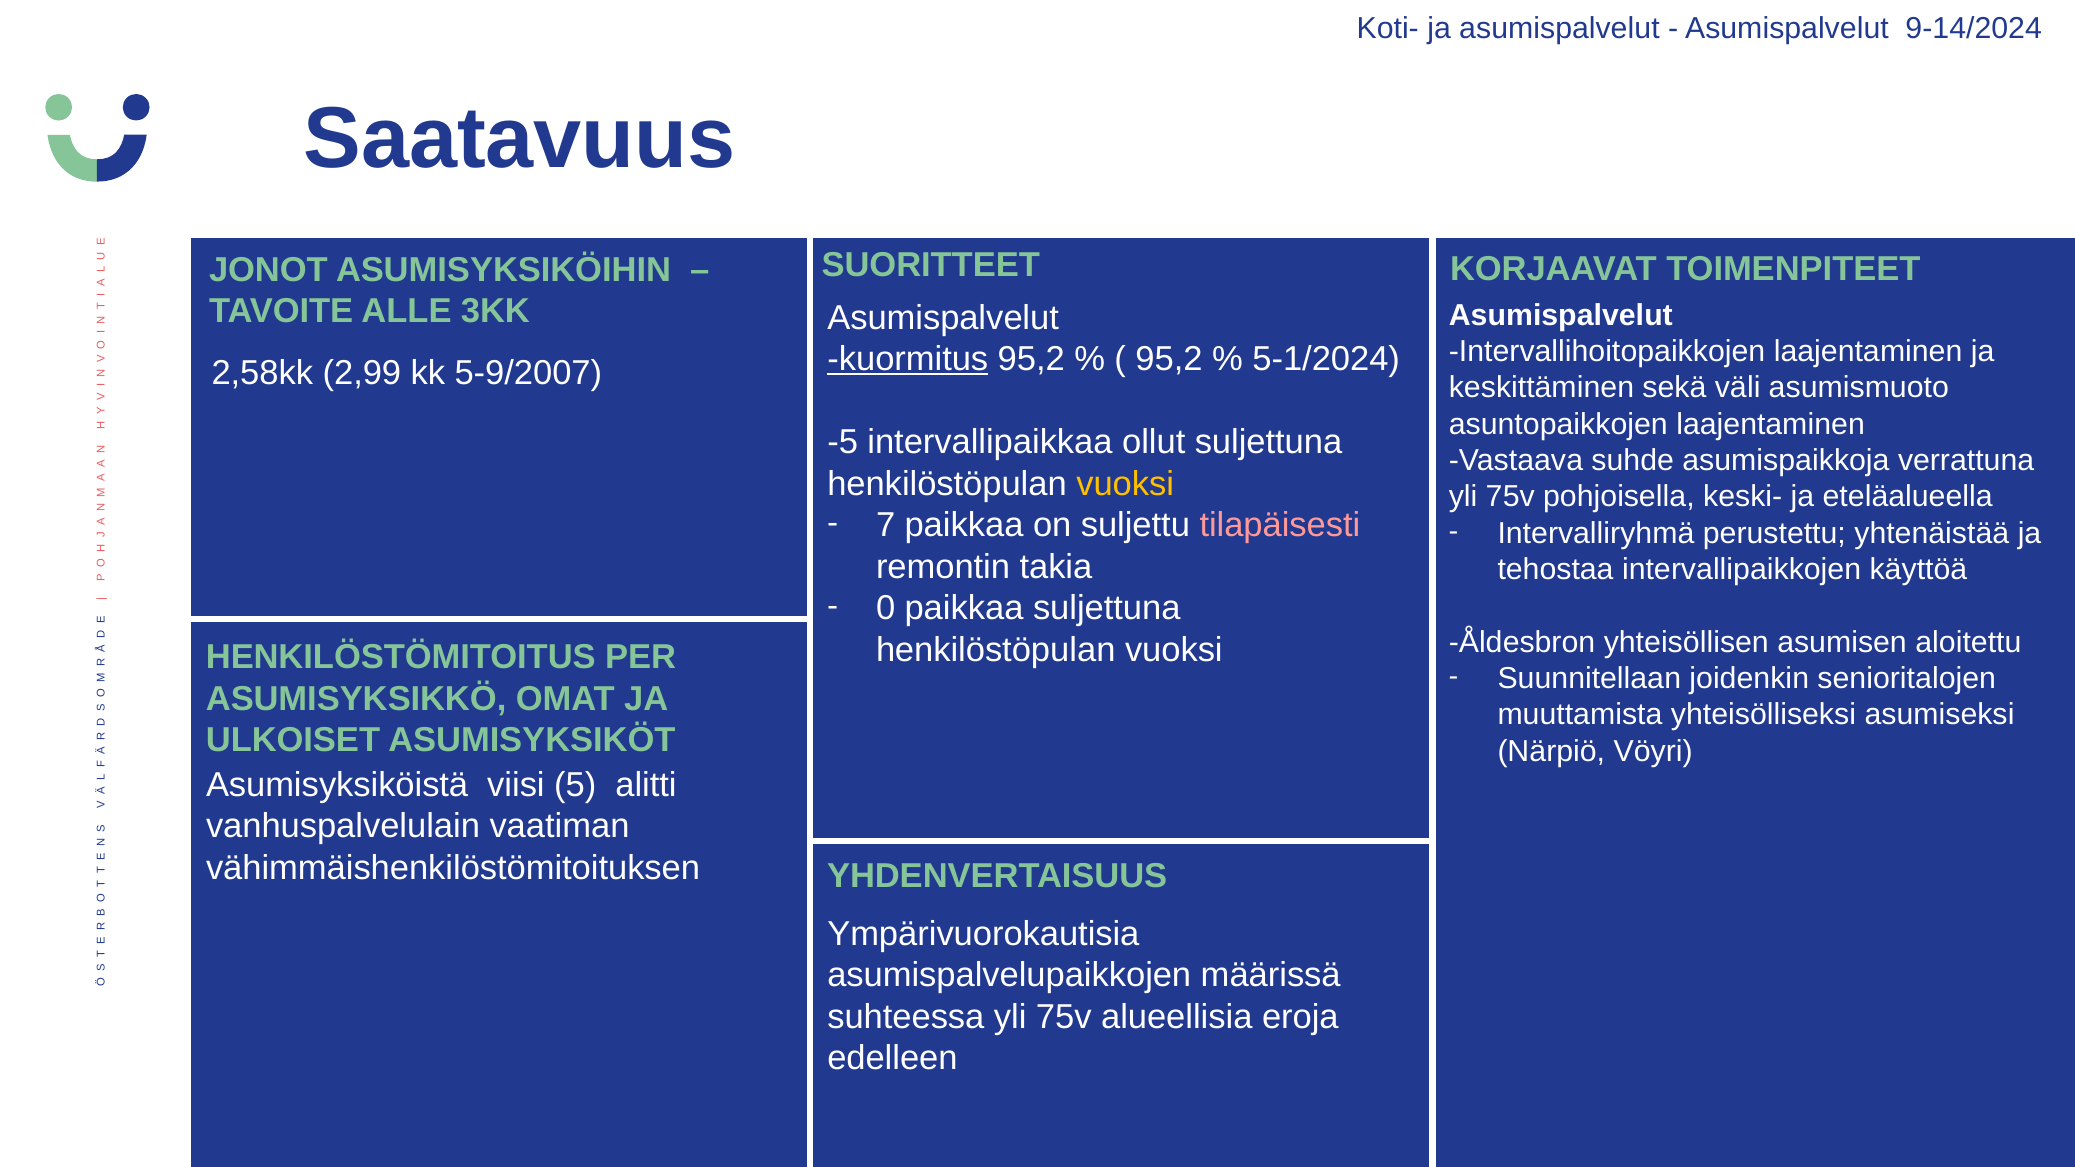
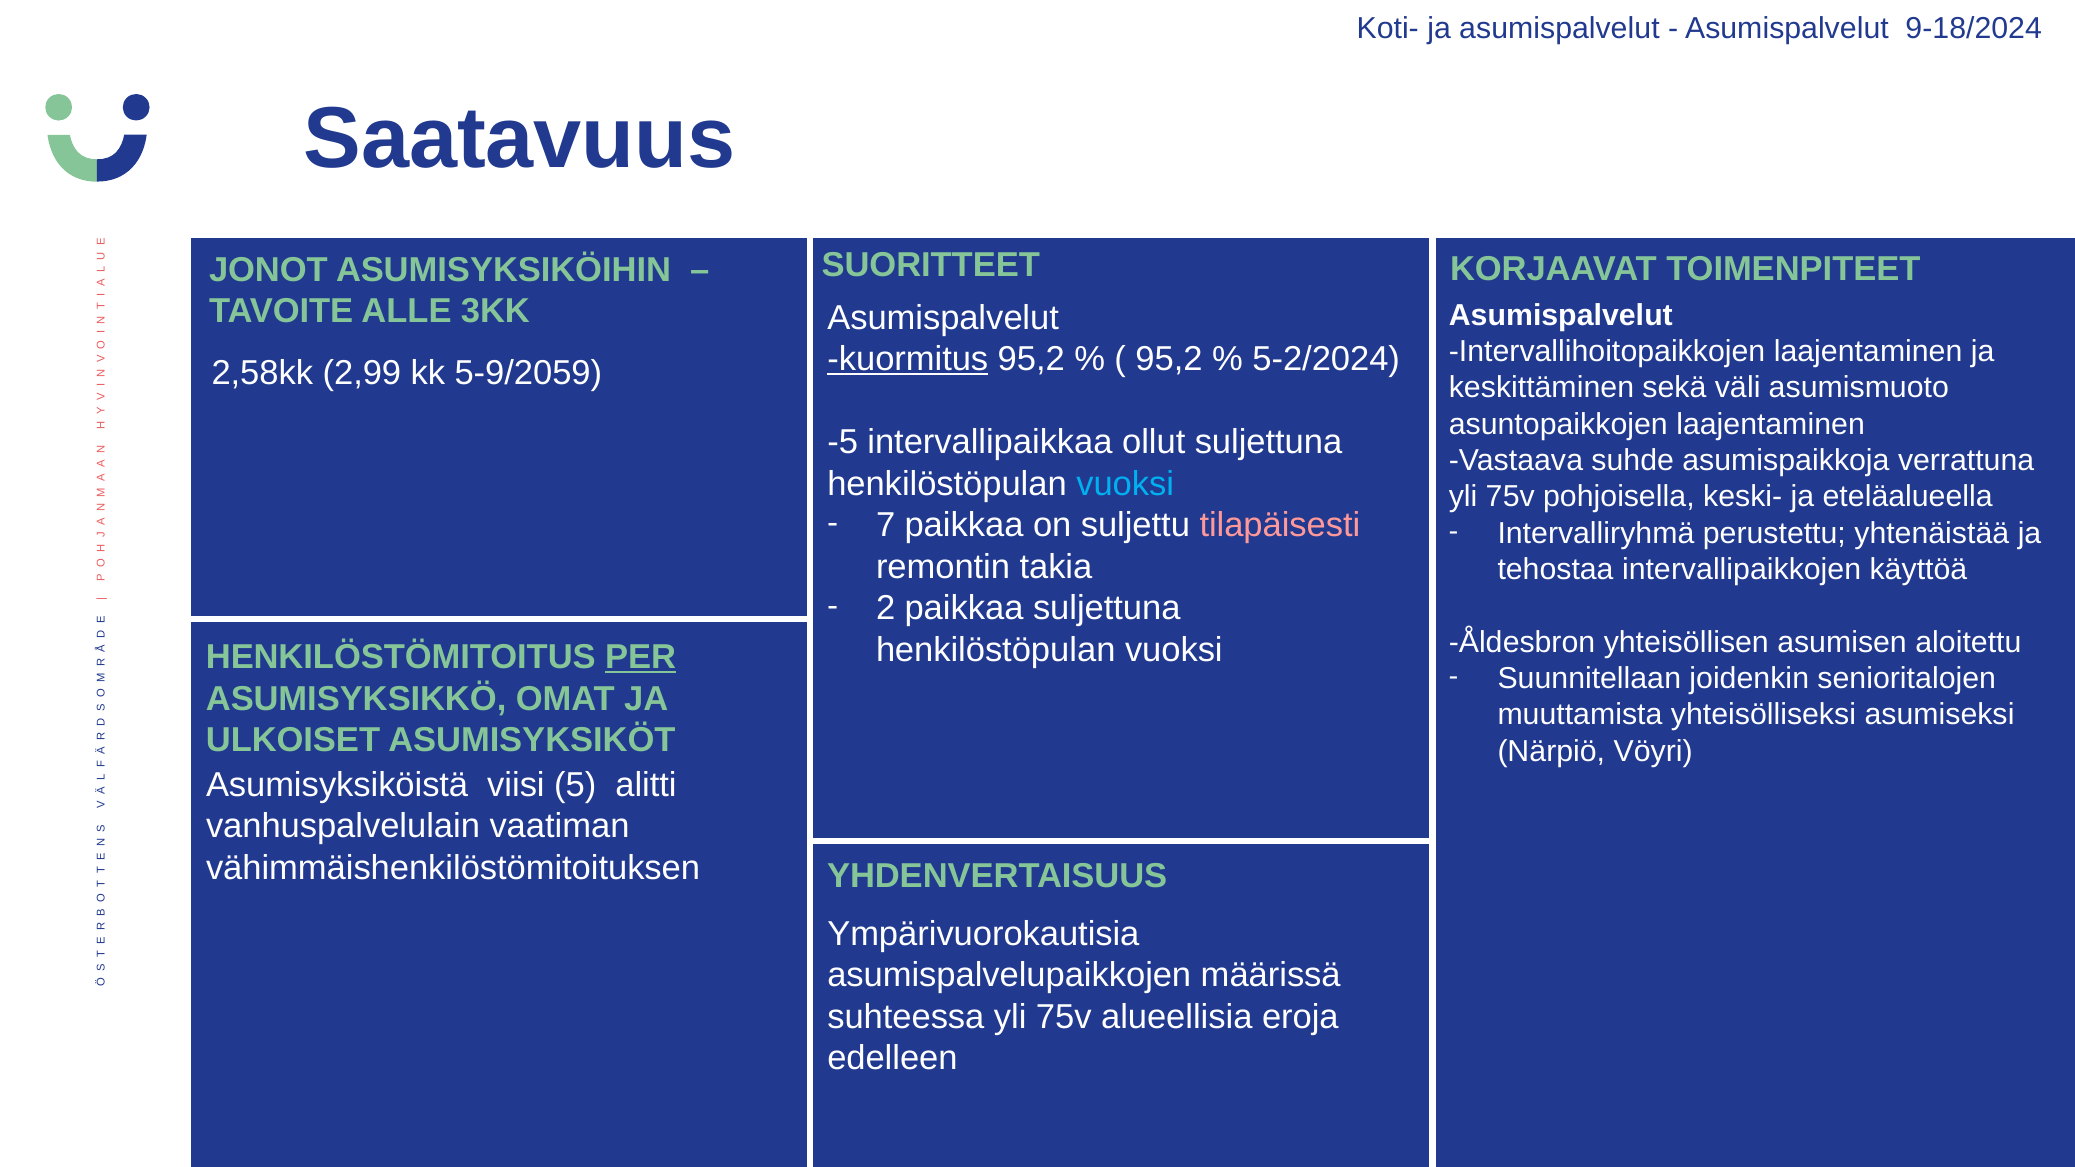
9-14/2024: 9-14/2024 -> 9-18/2024 (1974, 28)
5-1/2024: 5-1/2024 -> 5-2/2024 (1326, 360)
5-9/2007: 5-9/2007 -> 5-9/2059 (528, 373)
vuoksi colour: yellow -> light blue (1125, 484)
0: 0 -> 2 (886, 608)
PER underline: none -> present (641, 657)
